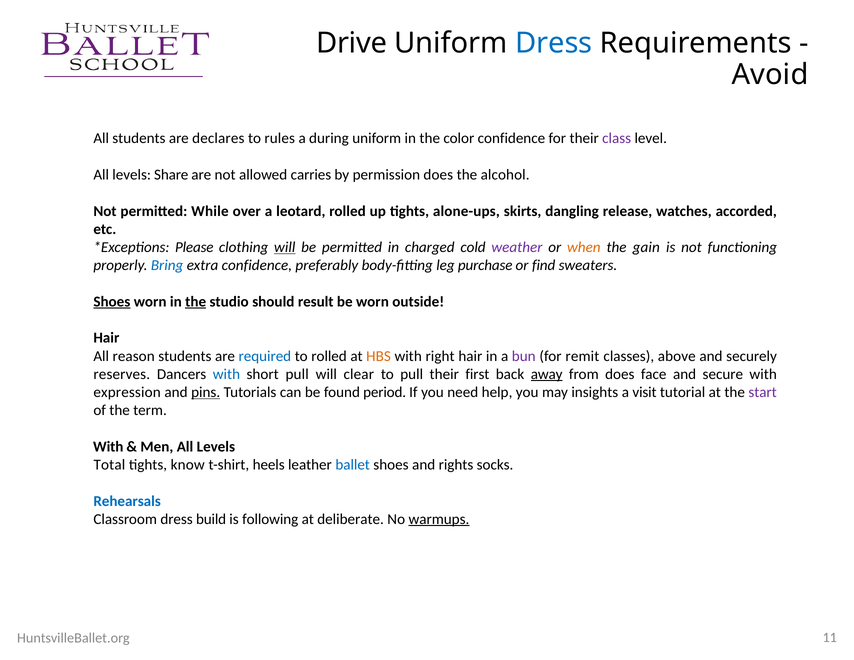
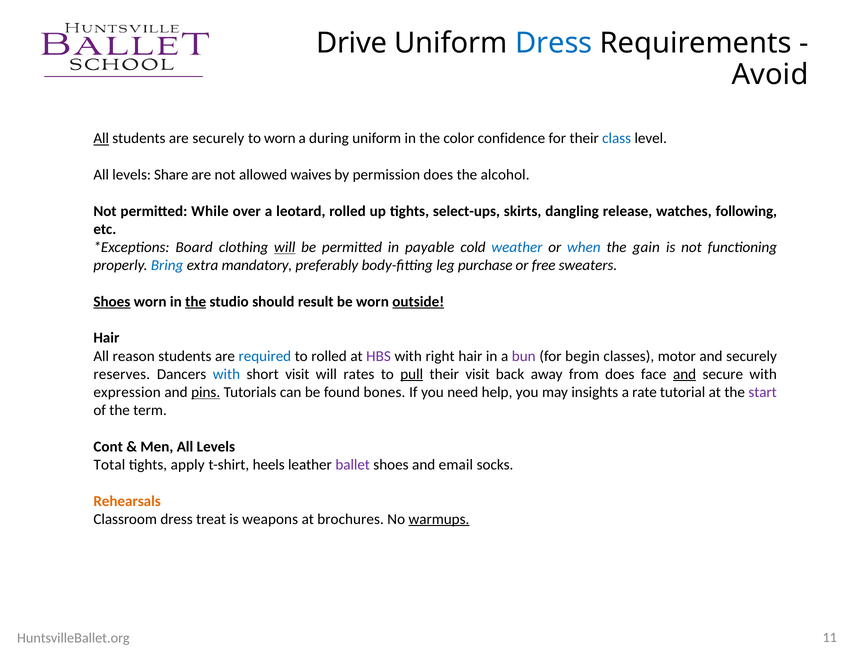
All underline: none -> present (101, 138)
are declares: declares -> securely (218, 138)
to rules: rules -> worn (280, 138)
class colour: purple -> blue (617, 138)
carries: carries -> waives (311, 175)
alone-ups: alone-ups -> select-ups (466, 211)
accorded: accorded -> following (746, 211)
Please: Please -> Board (194, 247)
charged: charged -> payable (430, 247)
weather colour: purple -> blue (517, 247)
when colour: orange -> blue (584, 247)
extra confidence: confidence -> mandatory (257, 265)
find: find -> free (544, 265)
outside underline: none -> present (418, 302)
HBS colour: orange -> purple (379, 356)
remit: remit -> begin (582, 356)
above: above -> motor (677, 356)
short pull: pull -> visit (297, 374)
clear: clear -> rates (359, 374)
pull underline: none -> present (412, 374)
their first: first -> visit (477, 374)
away underline: present -> none (547, 374)
and underline: none -> present (685, 374)
period: period -> bones (384, 392)
visit: visit -> rate (645, 392)
With: With -> Cont (108, 447)
know: know -> apply (188, 465)
ballet colour: blue -> purple (353, 465)
rights: rights -> email (456, 465)
Rehearsals colour: blue -> orange (127, 501)
build: build -> treat (211, 519)
following: following -> weapons (270, 519)
deliberate: deliberate -> brochures (351, 519)
